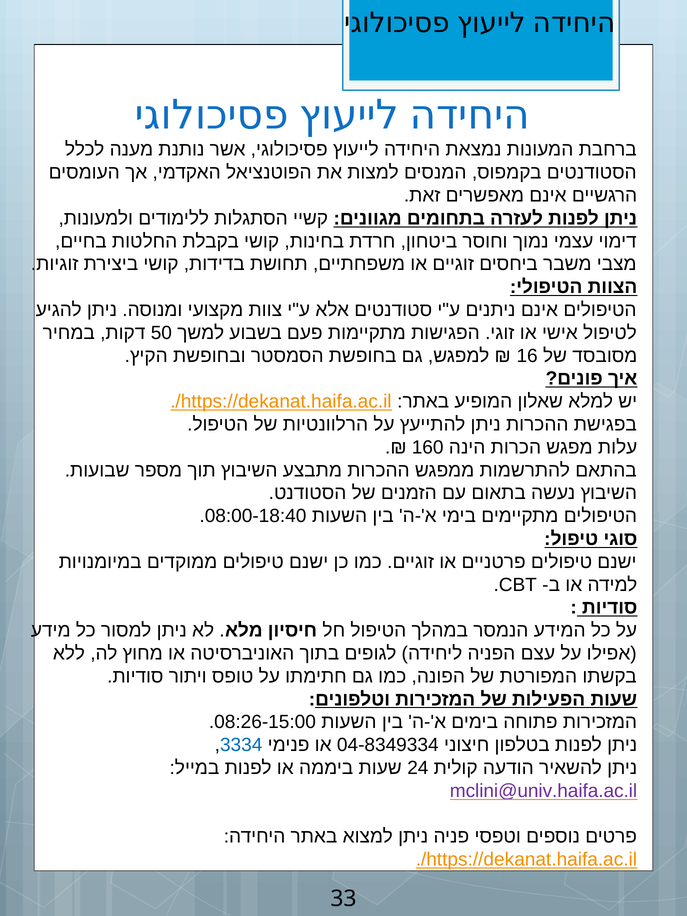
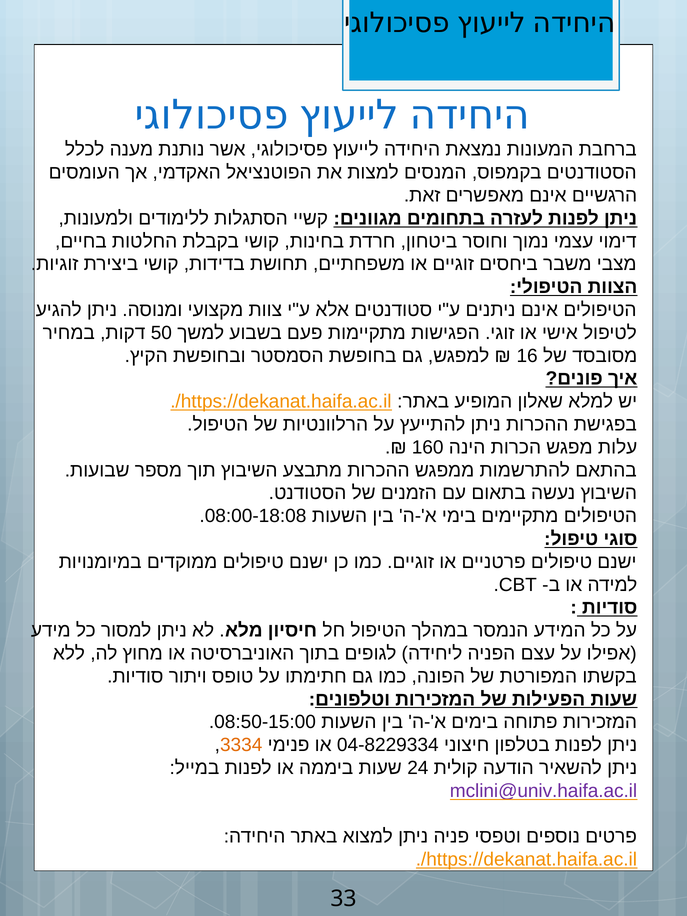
08:00-18:40: 08:00-18:40 -> 08:00-18:08 (256, 516)
08:26-15:00: 08:26-15:00 -> 08:50-15:00 (265, 722)
3334 colour: blue -> orange (241, 745)
04-8349334: 04-8349334 -> 04-8229334 (388, 745)
